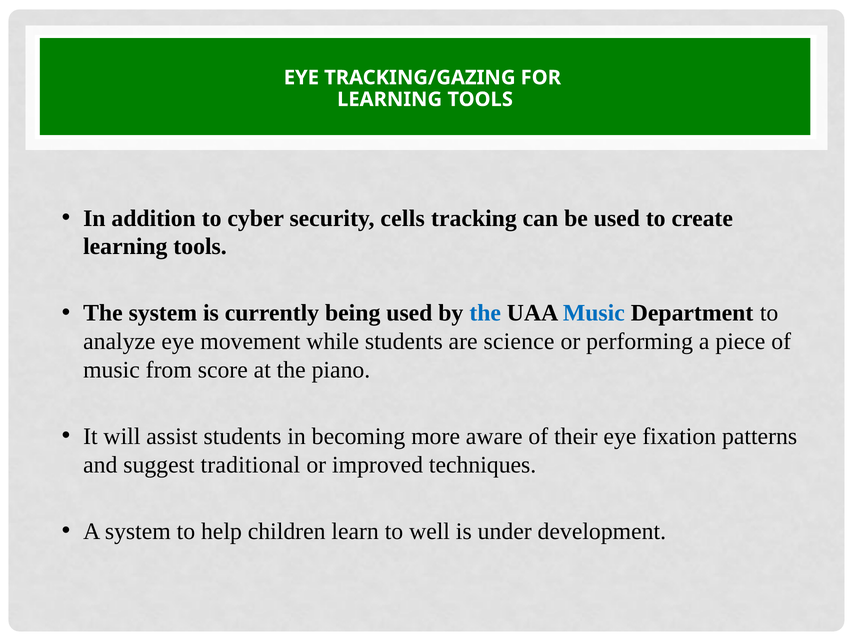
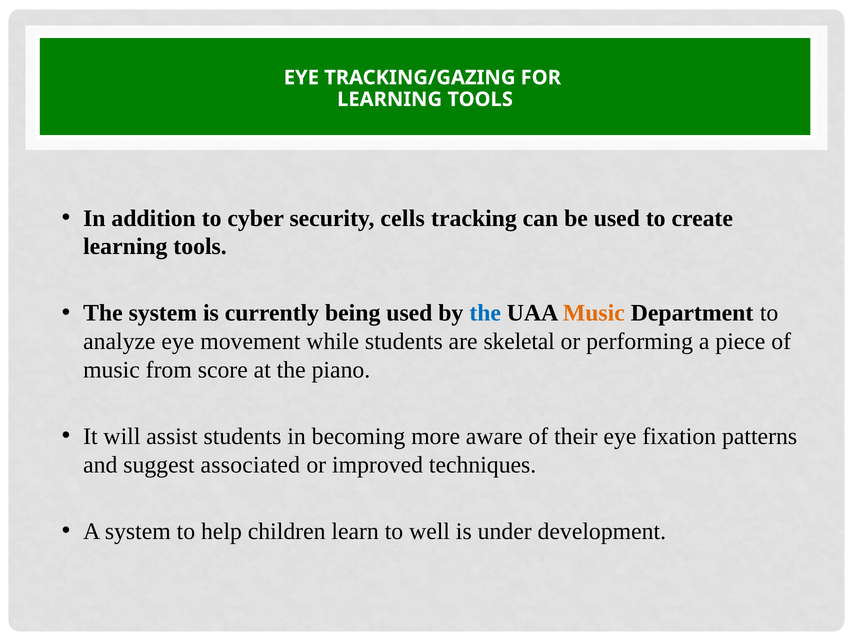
Music colour: blue -> orange (594, 313)
science: science -> skeletal (519, 341)
traditional: traditional -> associated (250, 465)
